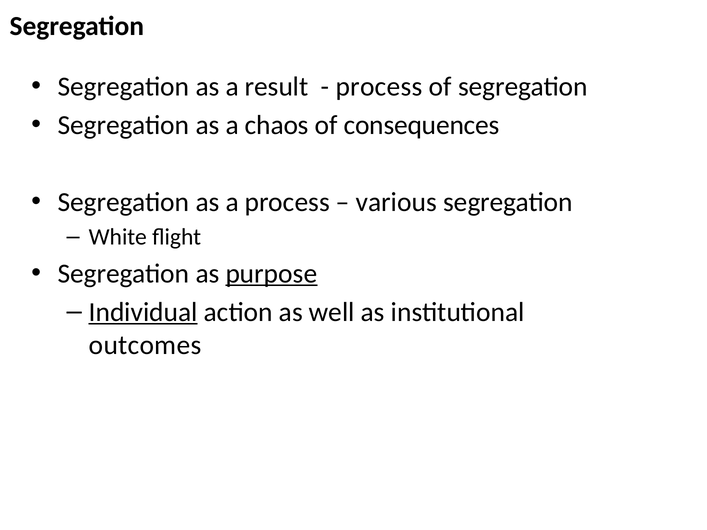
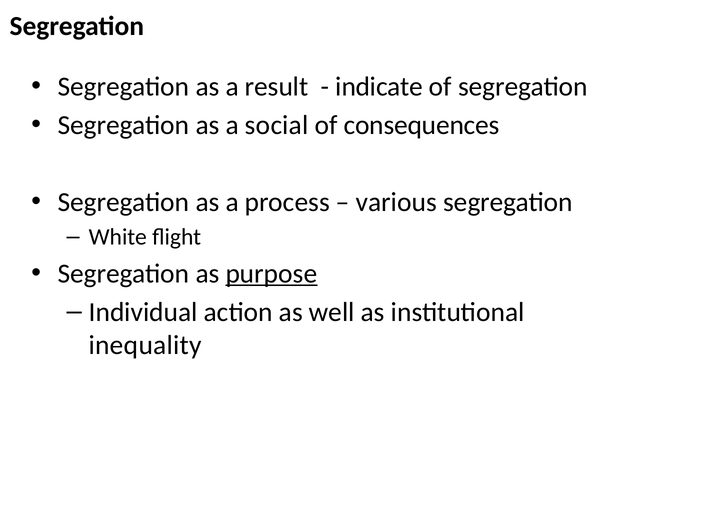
process: process -> indicate (379, 87)
chaos: chaos -> social (277, 125)
Individual underline: present -> none (143, 312)
outcomes: outcomes -> inequality (145, 345)
